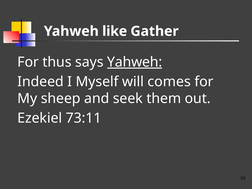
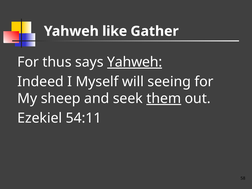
comes: comes -> seeing (169, 82)
them underline: none -> present (164, 98)
73:11: 73:11 -> 54:11 (84, 118)
